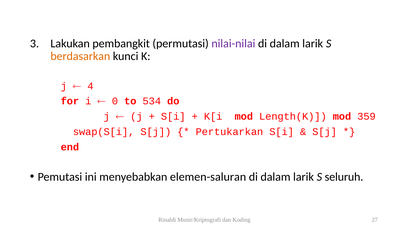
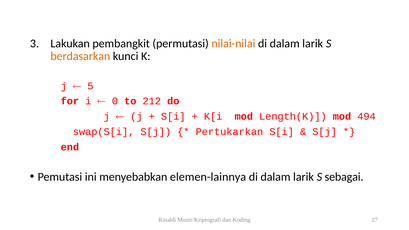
nilai-nilai colour: purple -> orange (233, 43)
4: 4 -> 5 (90, 86)
534: 534 -> 212 (152, 101)
359: 359 -> 494 (367, 117)
elemen-saluran: elemen-saluran -> elemen-lainnya (208, 177)
seluruh: seluruh -> sebagai (344, 177)
